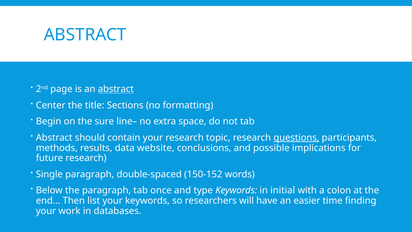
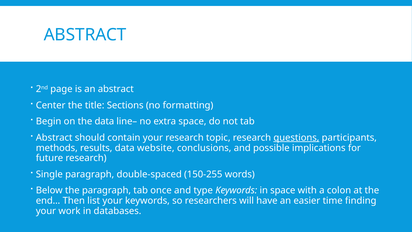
abstract underline: present -> none (116, 89)
the sure: sure -> data (104, 121)
150-152: 150-152 -> 150-255 (203, 174)
in initial: initial -> space (283, 190)
